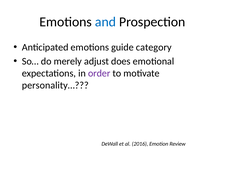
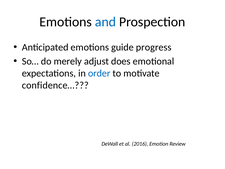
category: category -> progress (154, 47)
order colour: purple -> blue (99, 73)
personality…: personality… -> confidence… (55, 85)
